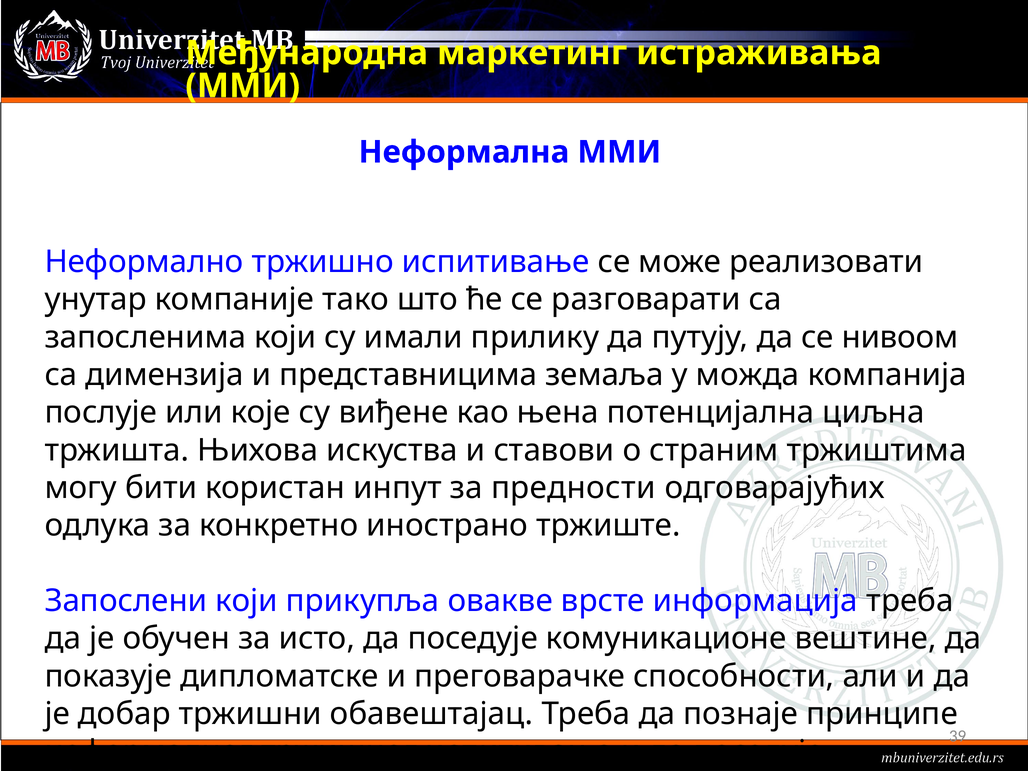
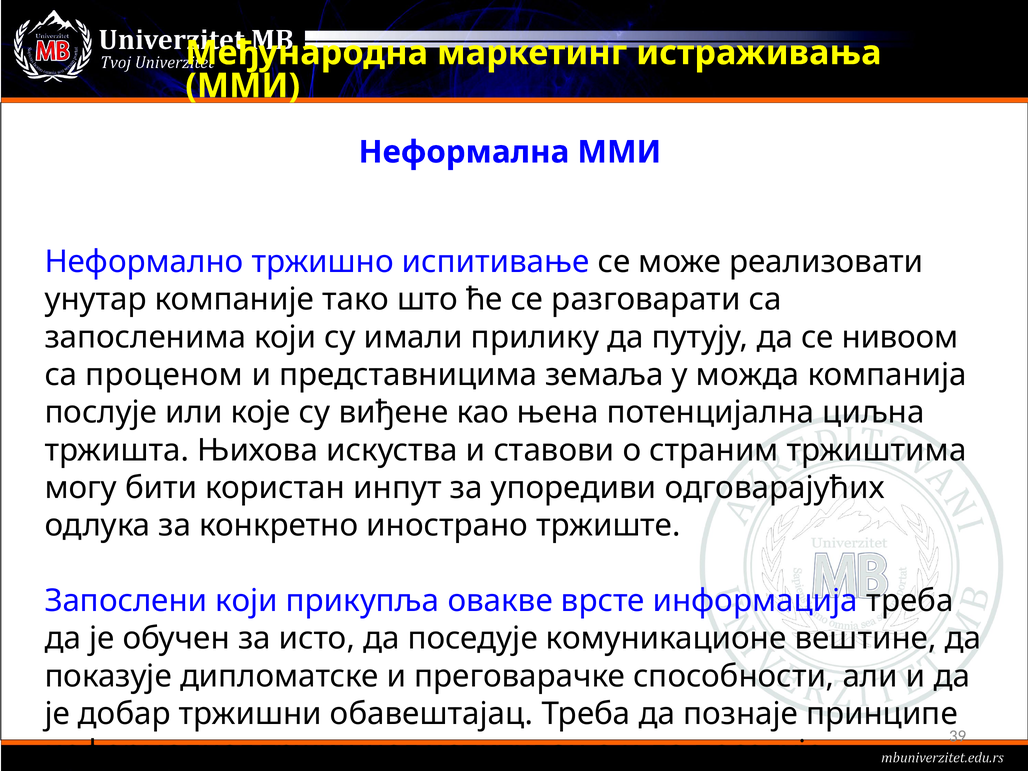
димензија: димензија -> проценом (164, 375)
предности: предности -> упоредиви (574, 488)
